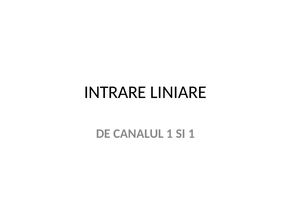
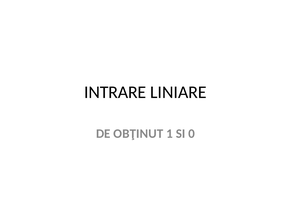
CANALUL: CANALUL -> OBŢINUT (138, 134)
SI 1: 1 -> 0 (192, 134)
